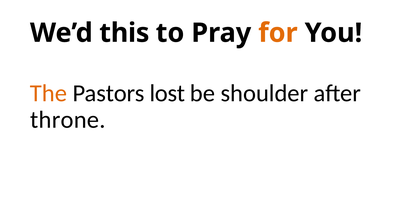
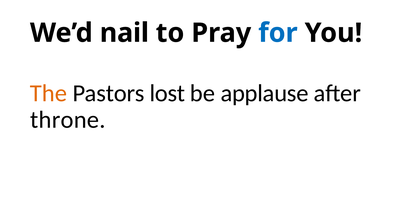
this: this -> nail (124, 33)
for colour: orange -> blue (278, 33)
shoulder: shoulder -> applause (265, 93)
